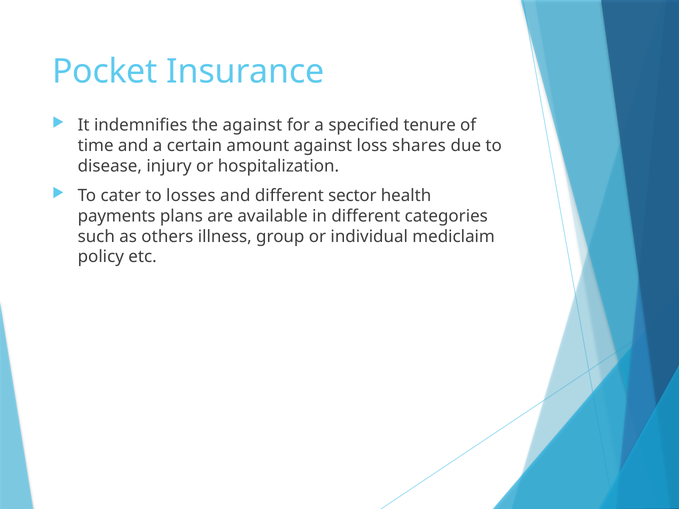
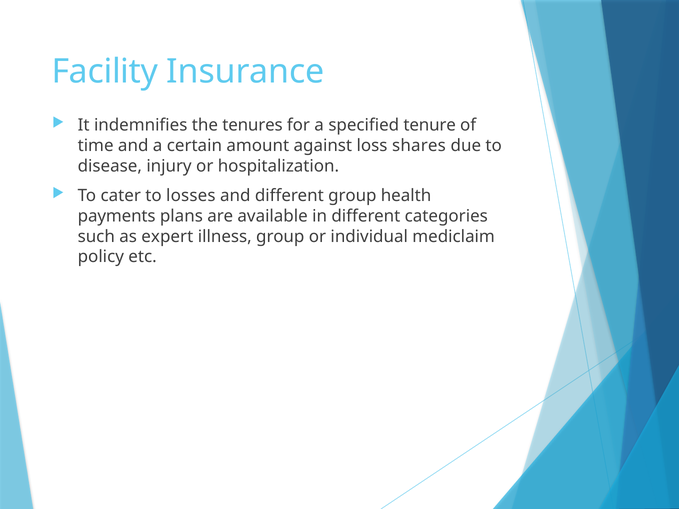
Pocket: Pocket -> Facility (105, 71)
the against: against -> tenures (253, 125)
different sector: sector -> group (352, 196)
others: others -> expert (167, 237)
